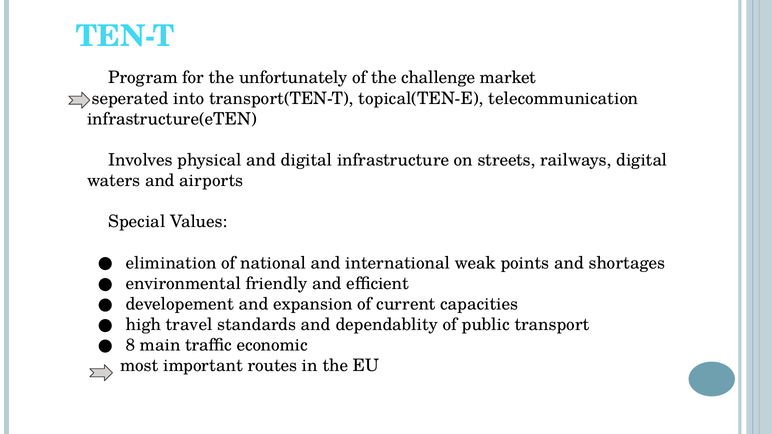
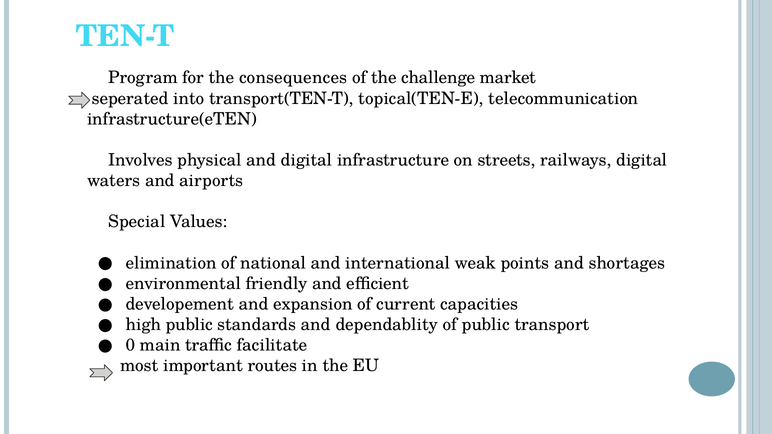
unfortunately: unfortunately -> consequences (293, 78)
high travel: travel -> public (189, 325)
8: 8 -> 0 (130, 345)
economic: economic -> facilitate (272, 345)
